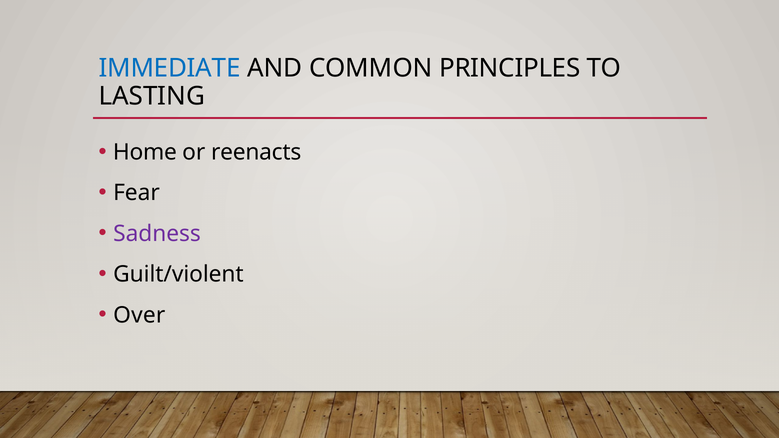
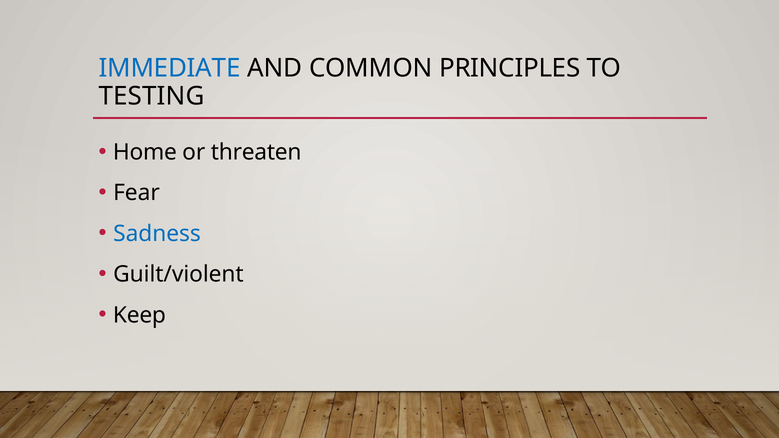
LASTING: LASTING -> TESTING (152, 96)
reenacts: reenacts -> threaten (256, 152)
Sadness colour: purple -> blue (157, 234)
Over: Over -> Keep (139, 315)
